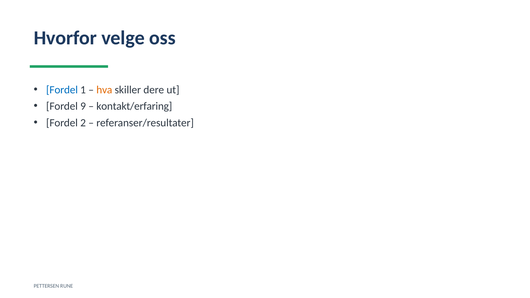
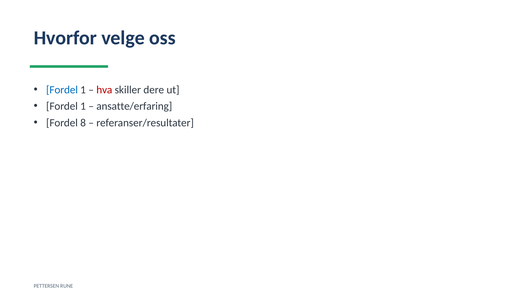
hva colour: orange -> red (104, 90)
9: 9 -> 1 (83, 106)
kontakt/erfaring: kontakt/erfaring -> ansatte/erfaring (134, 106)
2: 2 -> 8 (83, 123)
